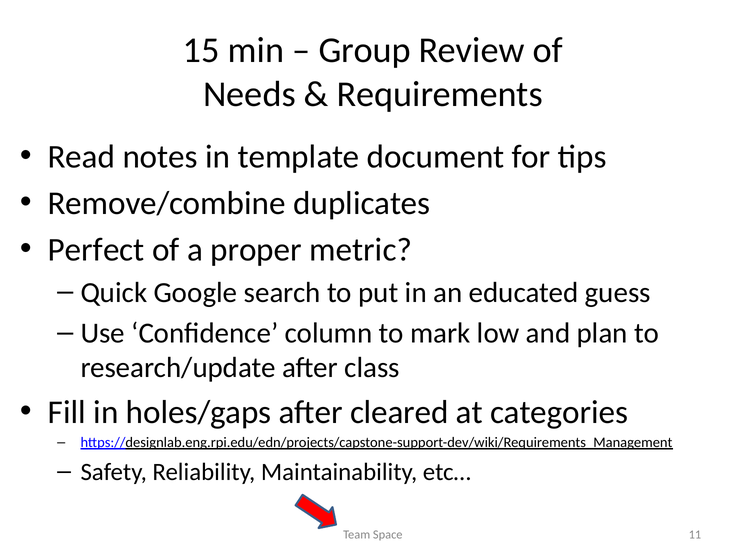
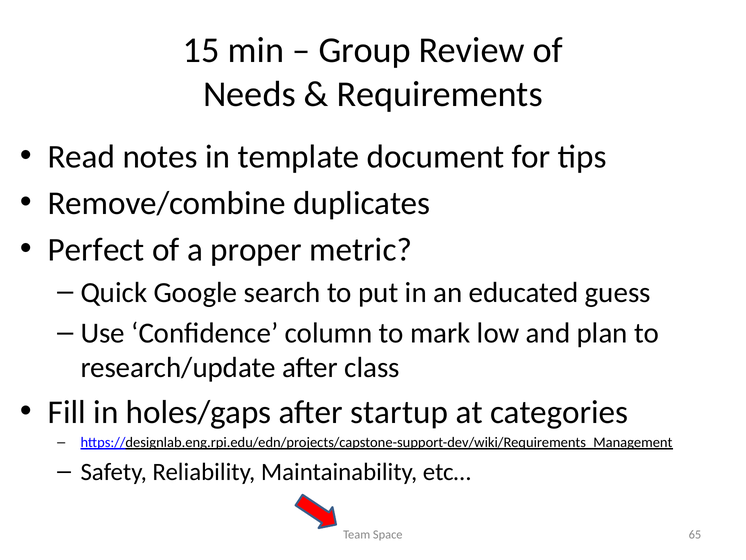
cleared: cleared -> startup (399, 412)
11: 11 -> 65 (695, 534)
